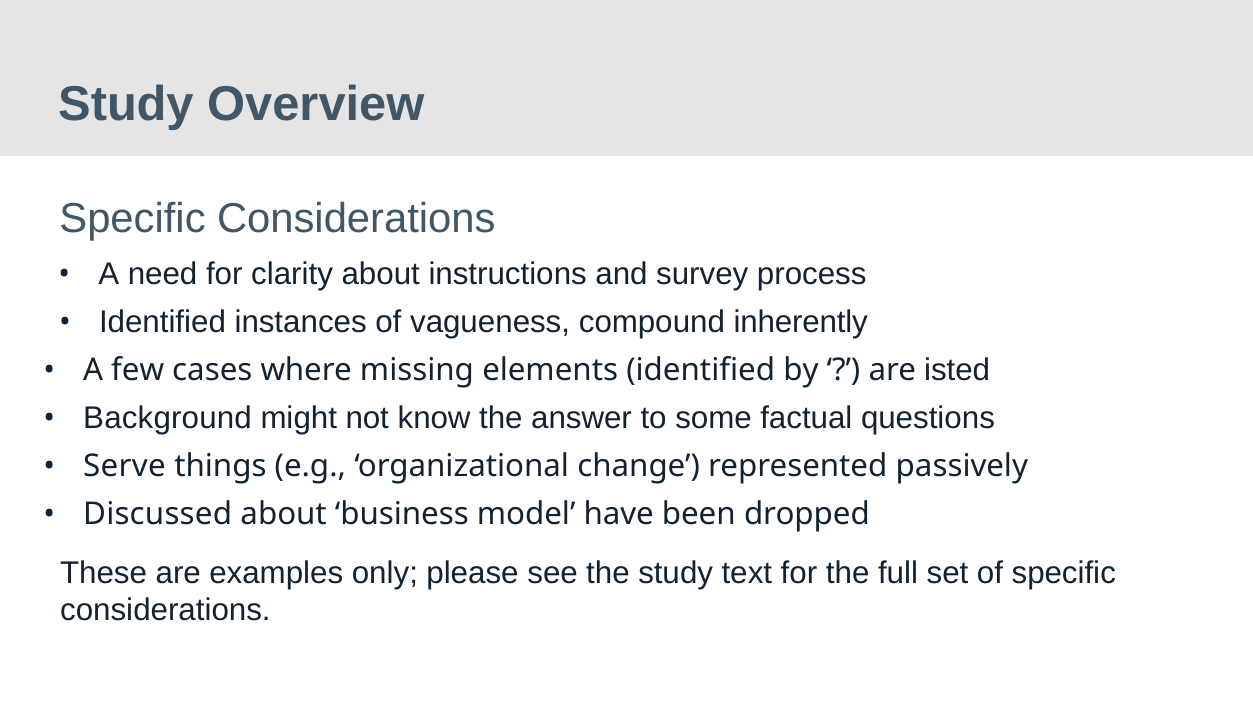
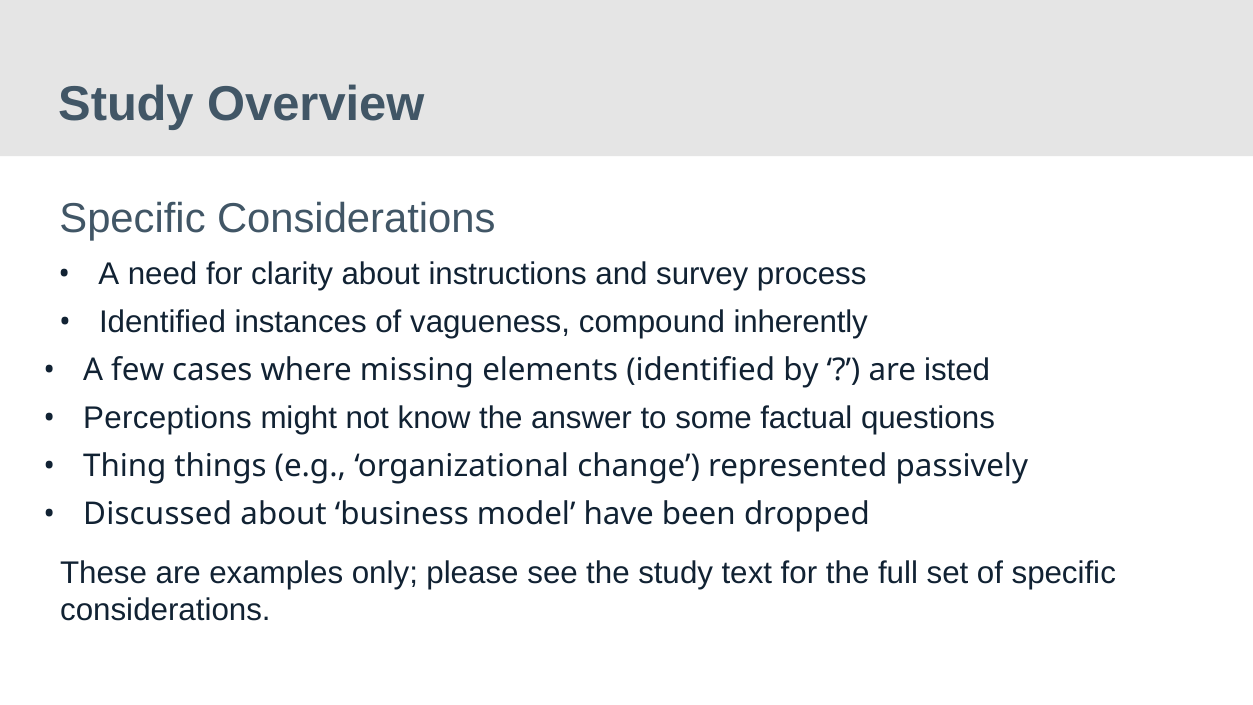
Background: Background -> Perceptions (167, 418)
Serve: Serve -> Thing (125, 466)
